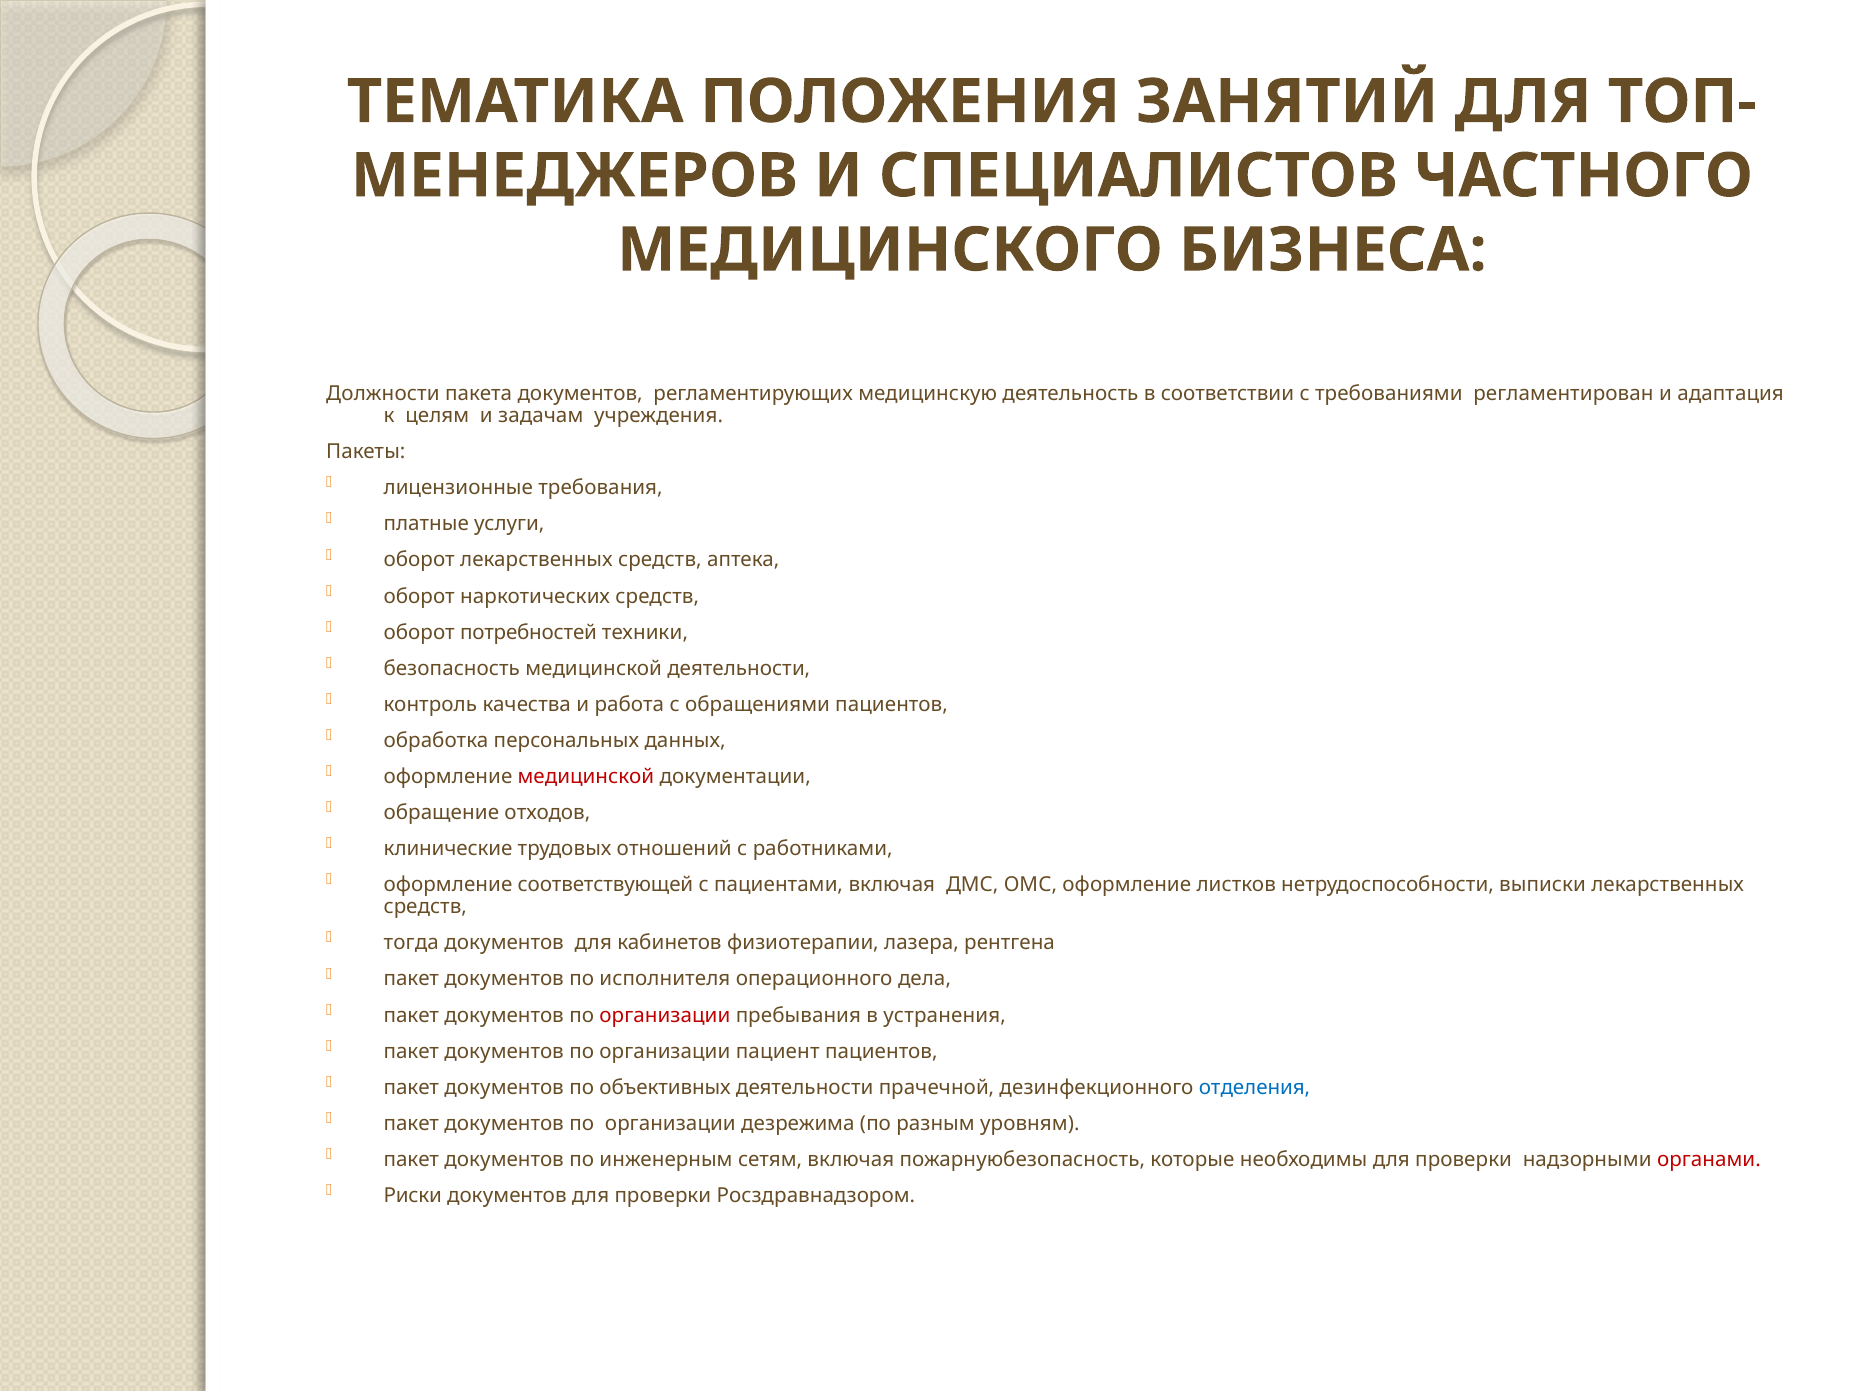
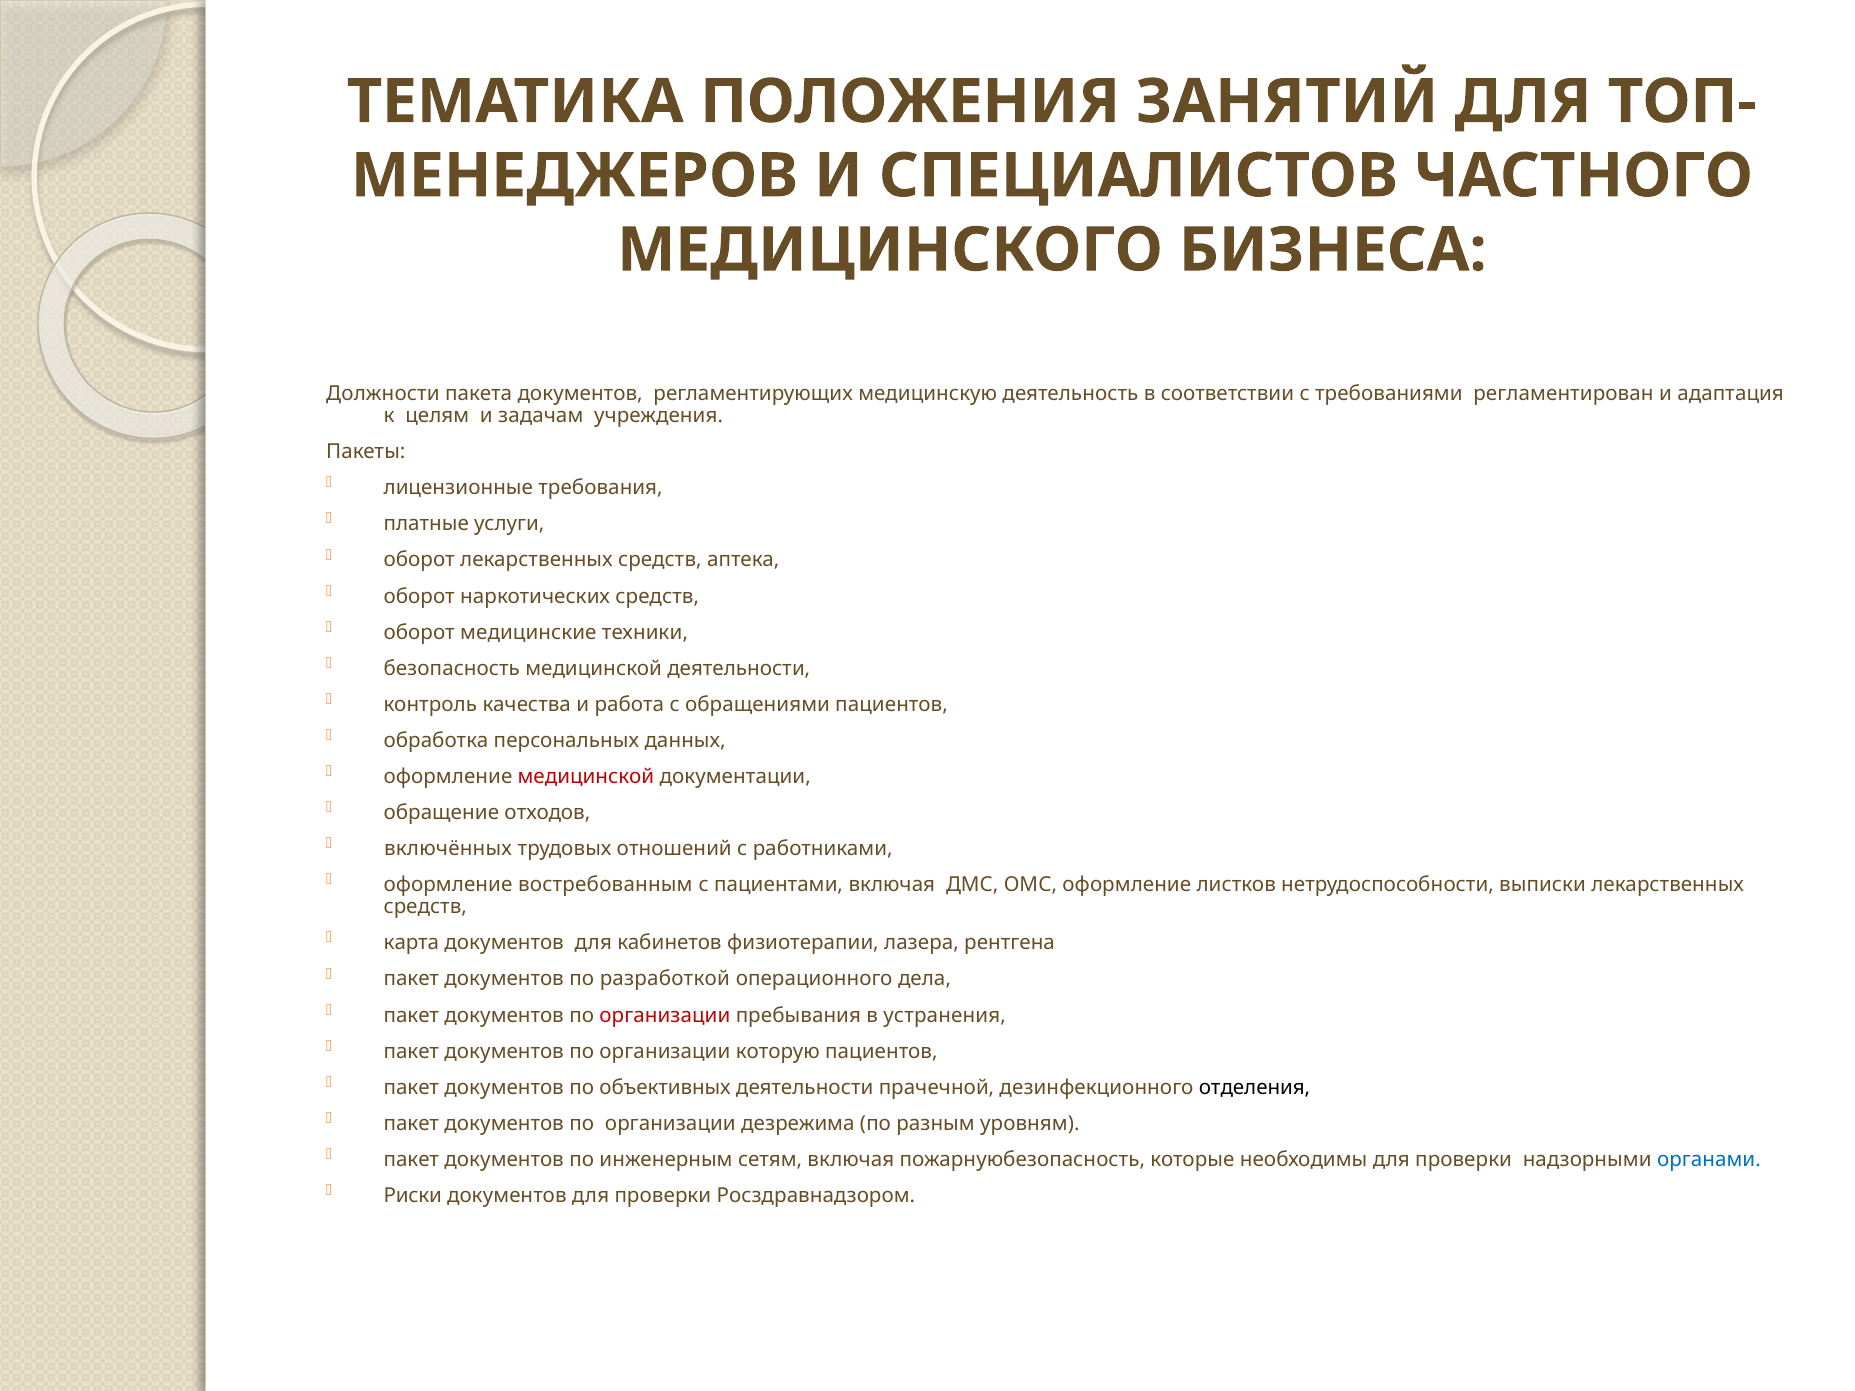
потребностей: потребностей -> медицинские (528, 632)
клинические: клинические -> включённых (448, 849)
соответствующей: соответствующей -> востребованным (605, 885)
тогда: тогда -> карта (411, 943)
исполнителя: исполнителя -> разработкой (665, 979)
пациент: пациент -> которую (778, 1052)
отделения colour: blue -> black (1255, 1088)
органами colour: red -> blue (1709, 1160)
